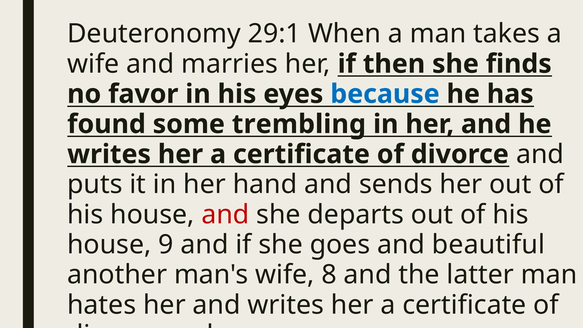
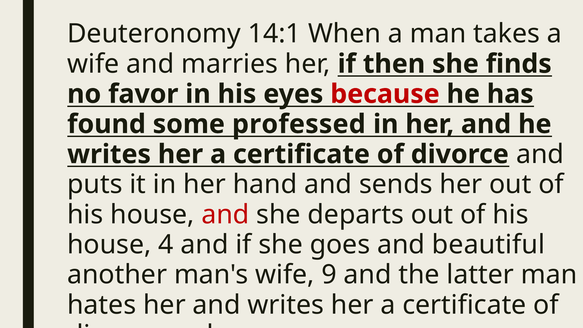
29:1: 29:1 -> 14:1 (274, 34)
because colour: blue -> red (385, 94)
trembling: trembling -> professed (299, 124)
9: 9 -> 4 (166, 245)
8: 8 -> 9 (329, 275)
